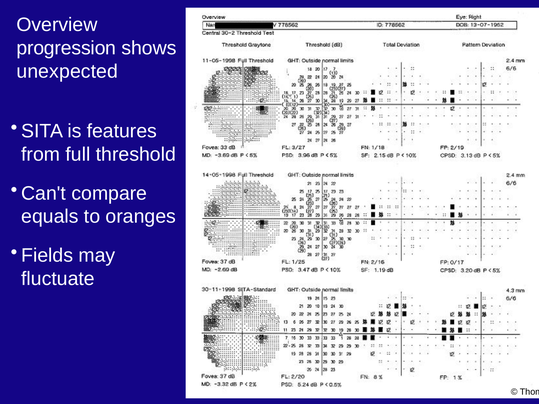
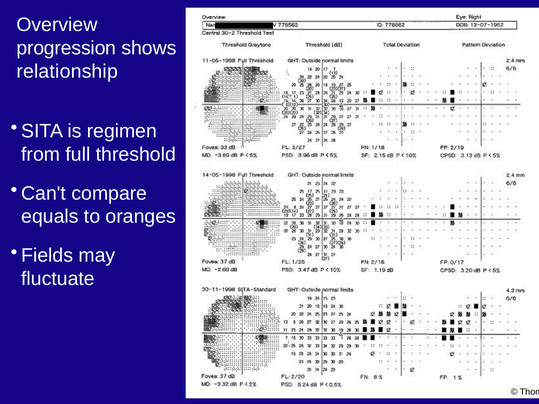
unexpected: unexpected -> relationship (67, 72)
features: features -> regimen (122, 131)
